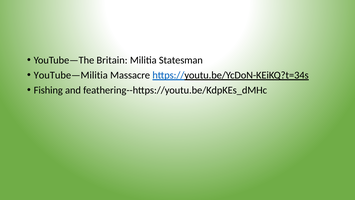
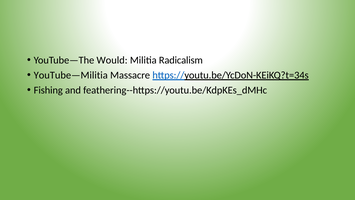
Britain: Britain -> Would (112, 60)
Statesman: Statesman -> Radicalism (181, 60)
